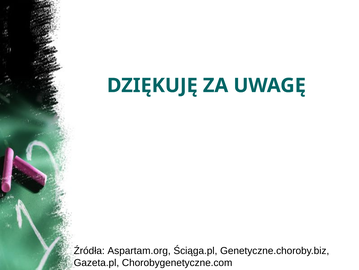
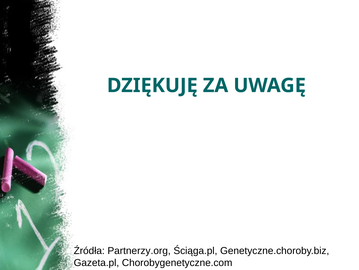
Aspartam.org: Aspartam.org -> Partnerzy.org (139, 250)
